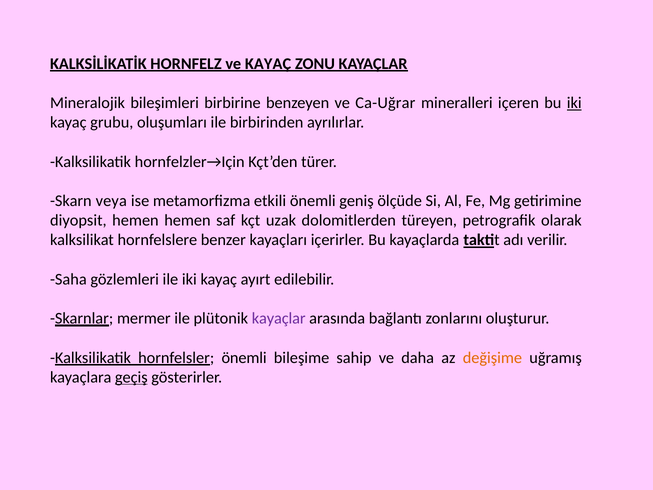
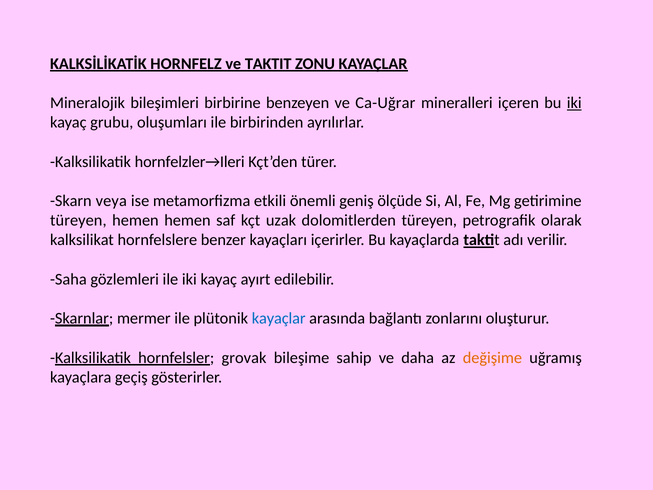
ve KAYAÇ: KAYAÇ -> TAKTIT (268, 64)
hornfelzler→Için: hornfelzler→Için -> hornfelzler→Ileri (190, 162)
diyopsit: diyopsit -> türeyen (78, 220)
kayaçlar colour: purple -> blue (279, 318)
hornfelsler önemli: önemli -> grovak (244, 357)
geçiş underline: present -> none (131, 377)
